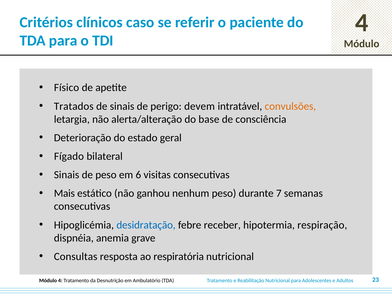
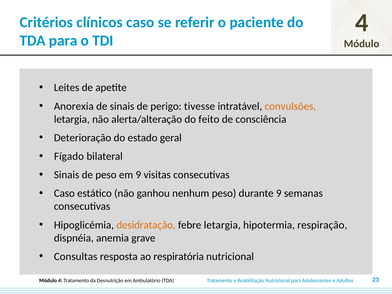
Físico: Físico -> Leites (67, 88)
Tratados: Tratados -> Anorexia (74, 106)
devem: devem -> tivesse (200, 106)
base: base -> feito (209, 119)
em 6: 6 -> 9 (138, 175)
Mais: Mais -> Caso (64, 193)
durante 7: 7 -> 9 (279, 193)
desidratação colour: blue -> orange (146, 225)
febre receber: receber -> letargia (222, 225)
